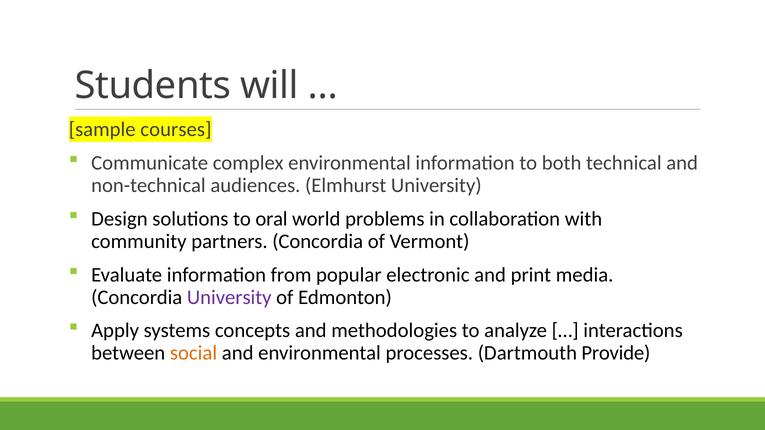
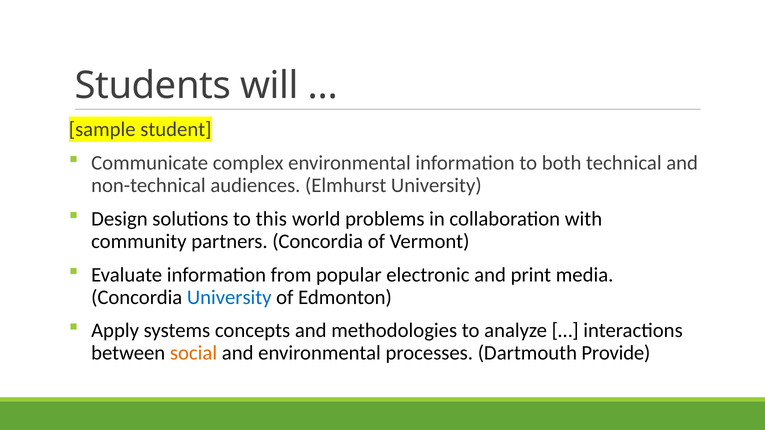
courses: courses -> student (176, 130)
oral: oral -> this (271, 219)
University colour: purple -> blue (229, 297)
